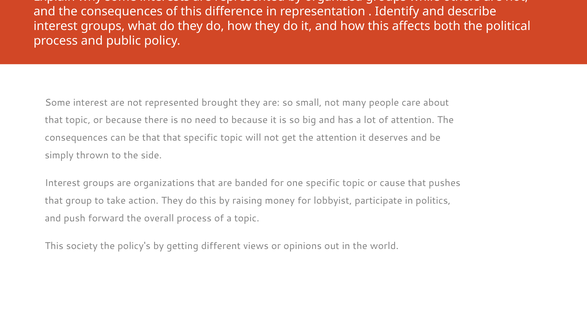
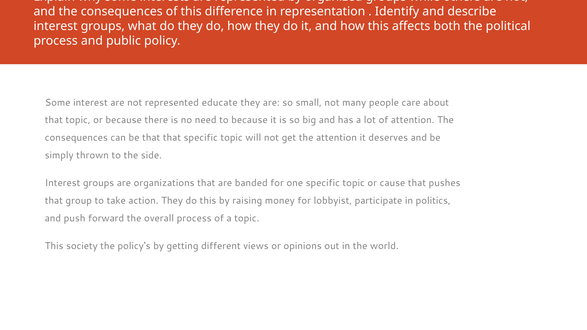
brought: brought -> educate (220, 103)
